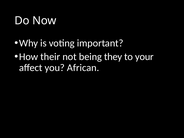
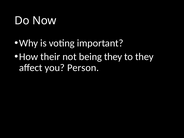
to your: your -> they (144, 57)
African: African -> Person (83, 68)
